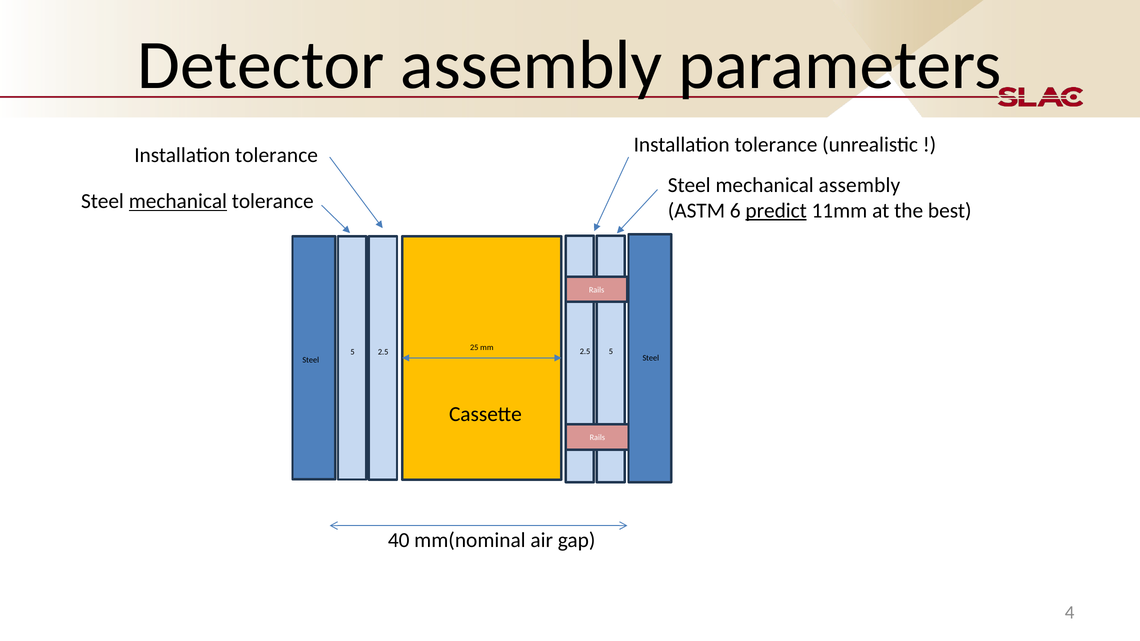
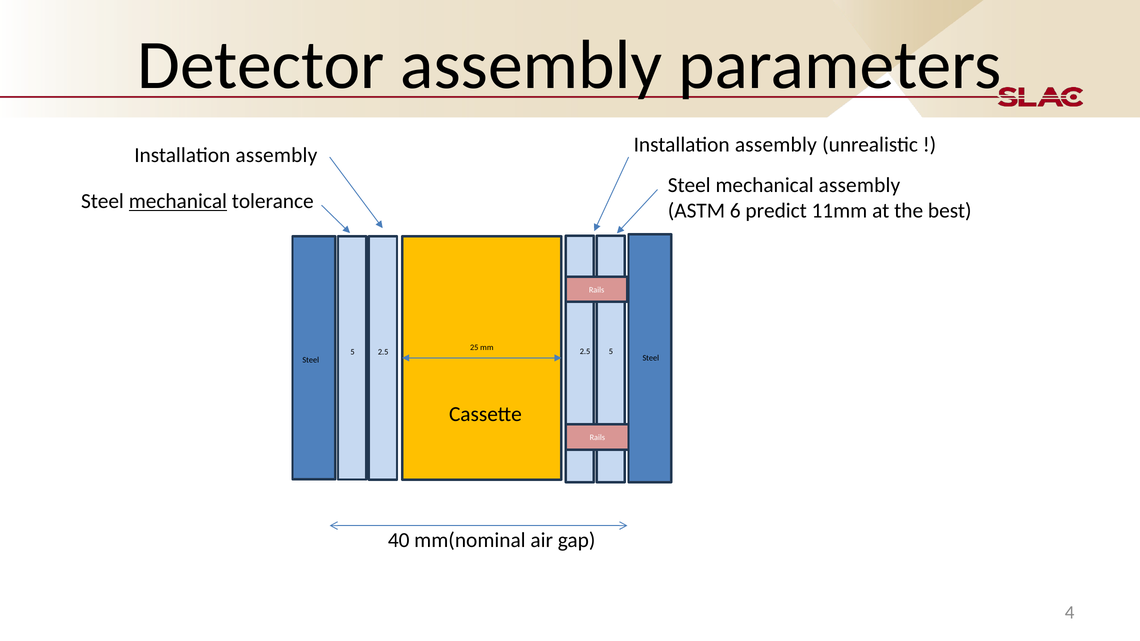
tolerance: tolerance -> assembly (776, 145)
tolerance: tolerance -> assembly (276, 155)
predict underline: present -> none (776, 211)
